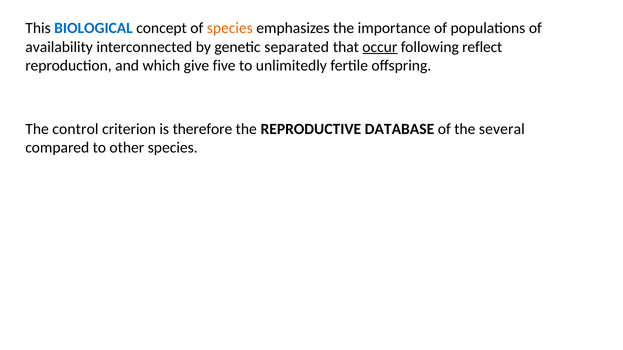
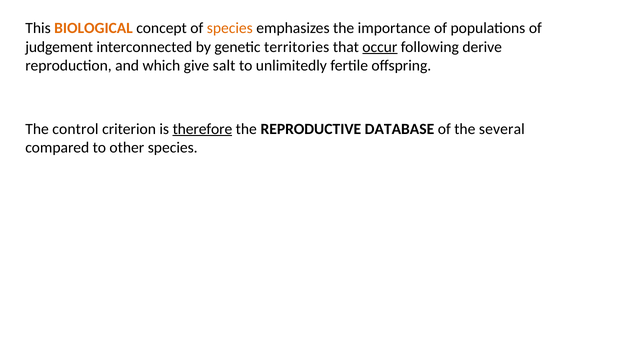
BIOLOGICAL colour: blue -> orange (94, 28)
availability: availability -> judgement (59, 47)
separated: separated -> territories (297, 47)
reflect: reflect -> derive (482, 47)
five: five -> salt (224, 66)
therefore underline: none -> present (202, 129)
